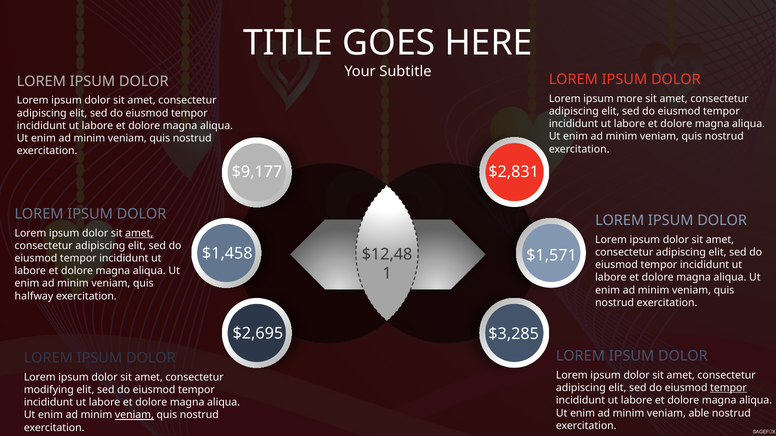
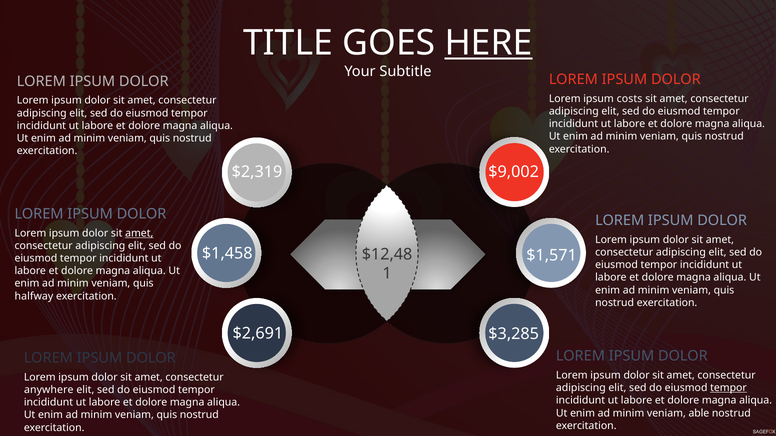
HERE underline: none -> present (489, 43)
more: more -> costs (629, 99)
$9,177: $9,177 -> $2,319 (257, 172)
$2,831: $2,831 -> $9,002 (514, 172)
$2,695: $2,695 -> $2,691 (258, 334)
modifying: modifying -> anywhere (49, 390)
veniam underline: present -> none (134, 415)
